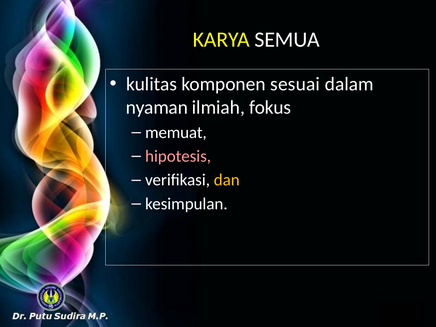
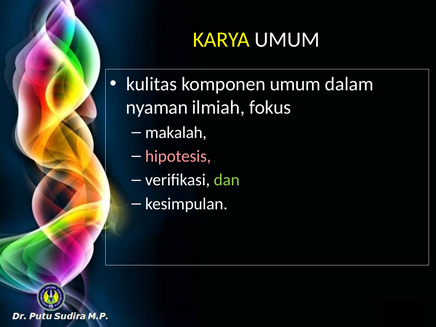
KARYA SEMUA: SEMUA -> UMUM (287, 40)
komponen sesuai: sesuai -> umum (295, 84)
memuat: memuat -> makalah (176, 132)
dan colour: yellow -> light green (227, 180)
